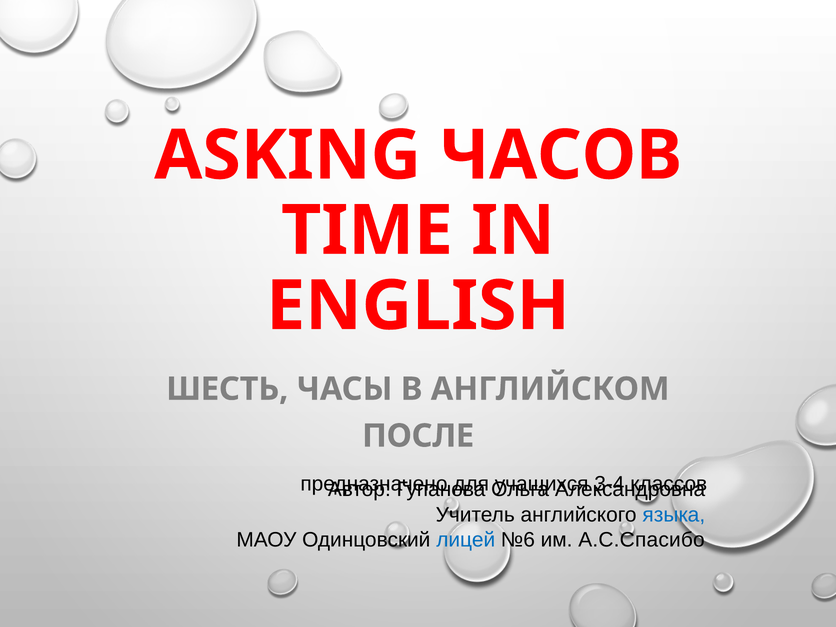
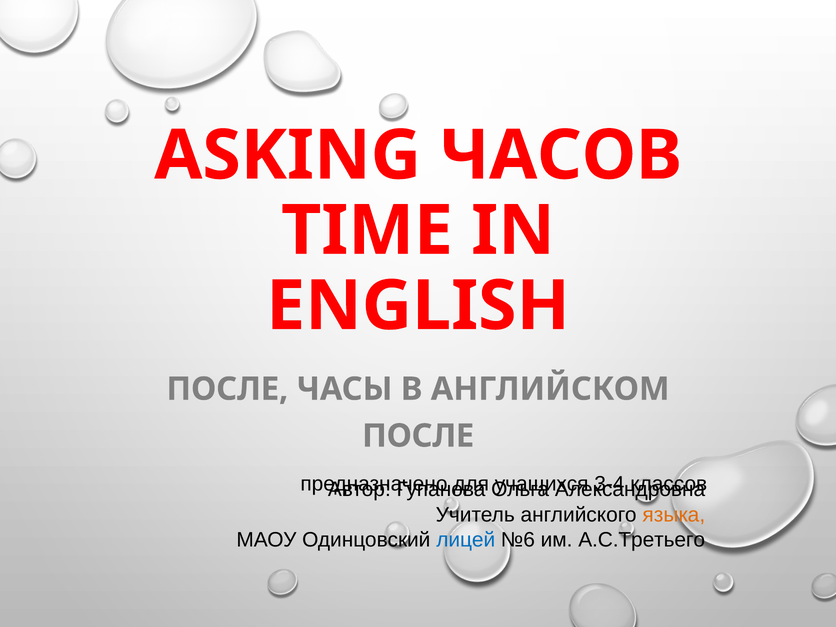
ШЕСТЬ: ШЕСТЬ -> ПОСЛЕ (227, 389)
языка colour: blue -> orange (674, 515)
А.С.Спасибо: А.С.Спасибо -> А.С.Третьего (642, 540)
